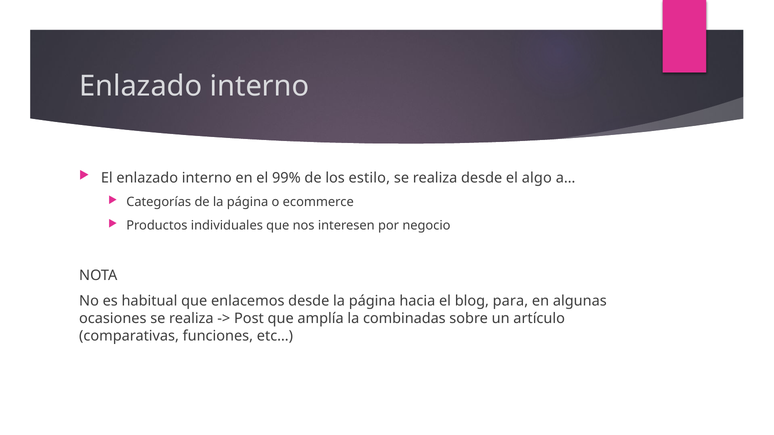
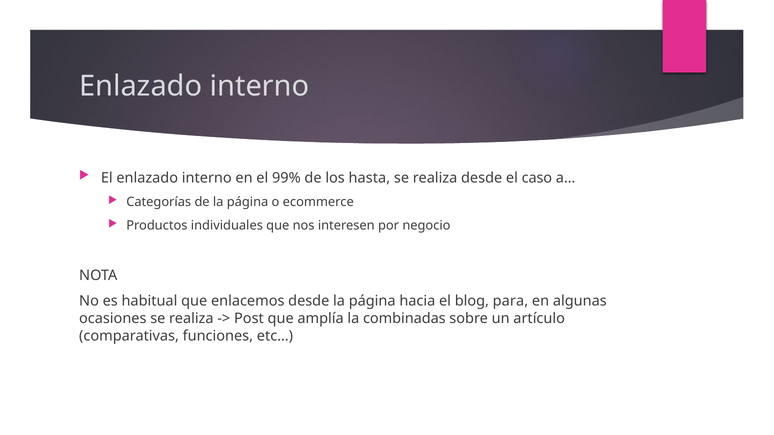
estilo: estilo -> hasta (369, 178)
algo: algo -> caso (537, 178)
